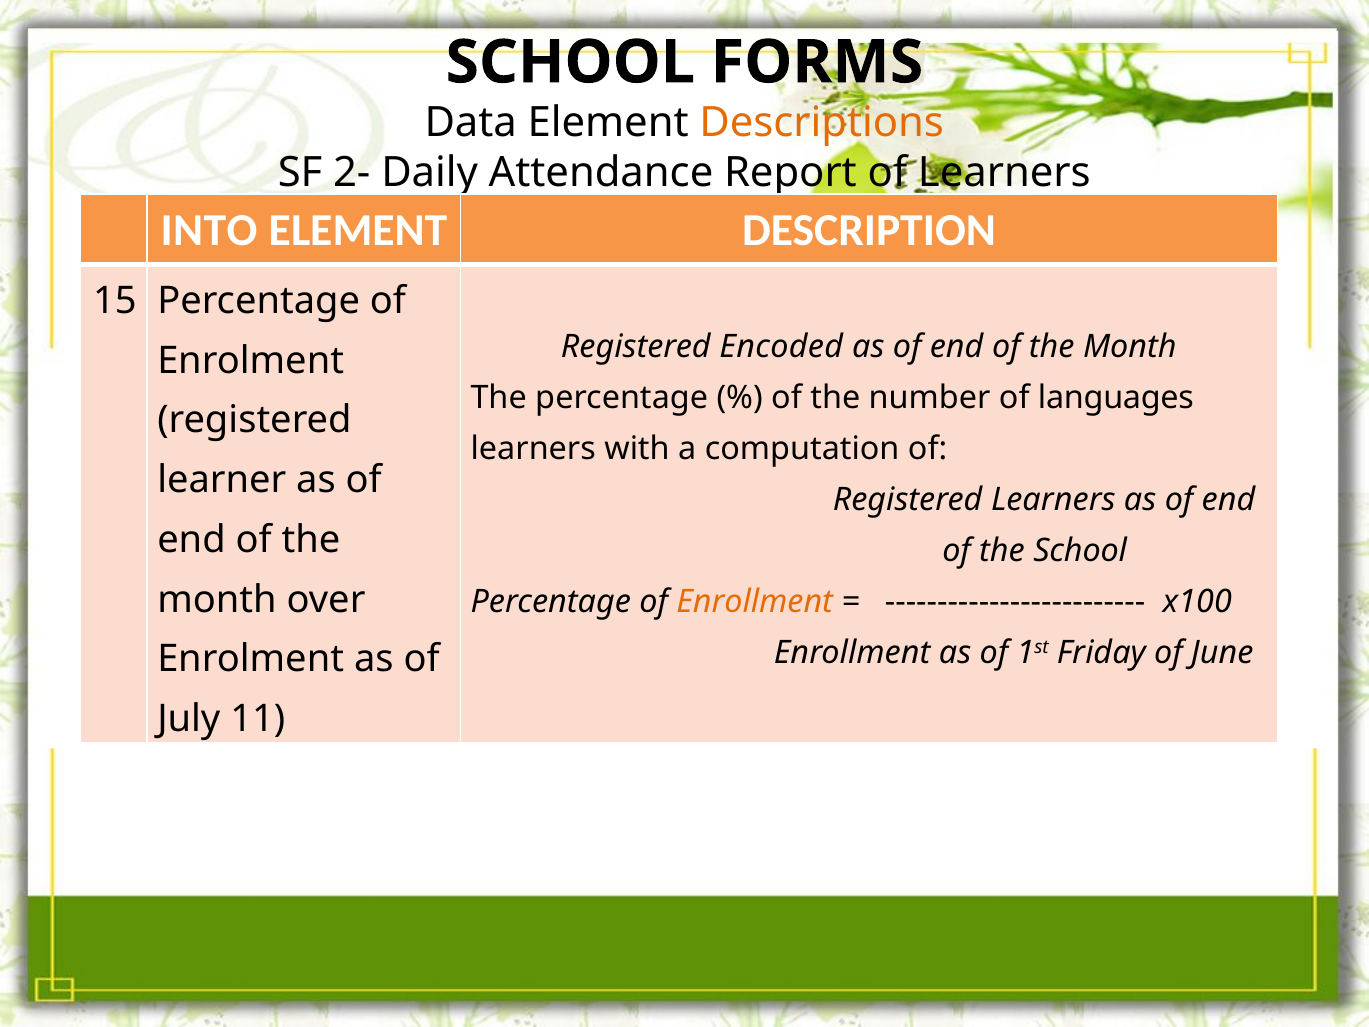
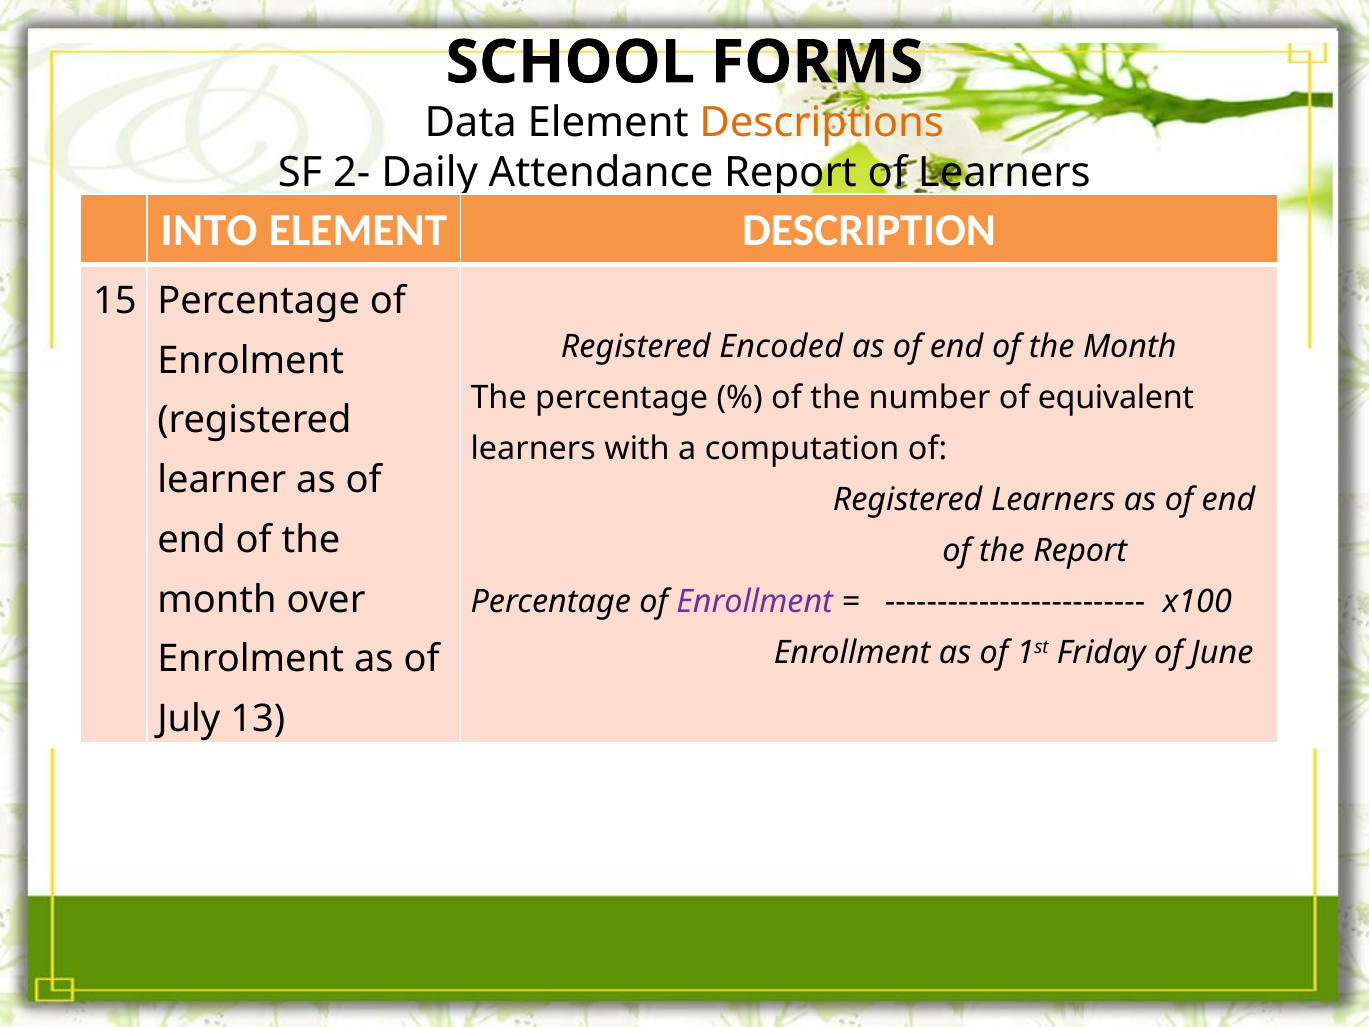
languages: languages -> equivalent (1116, 398)
the School: School -> Report (1080, 551)
Enrollment colour: orange -> purple (755, 602)
11: 11 -> 13 (258, 719)
